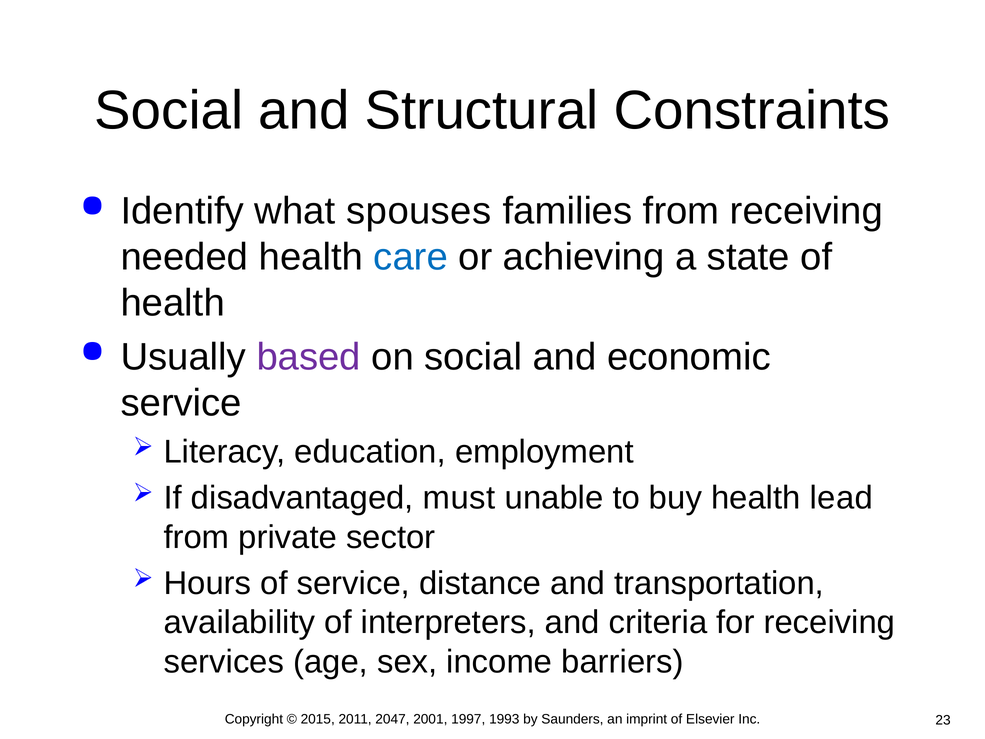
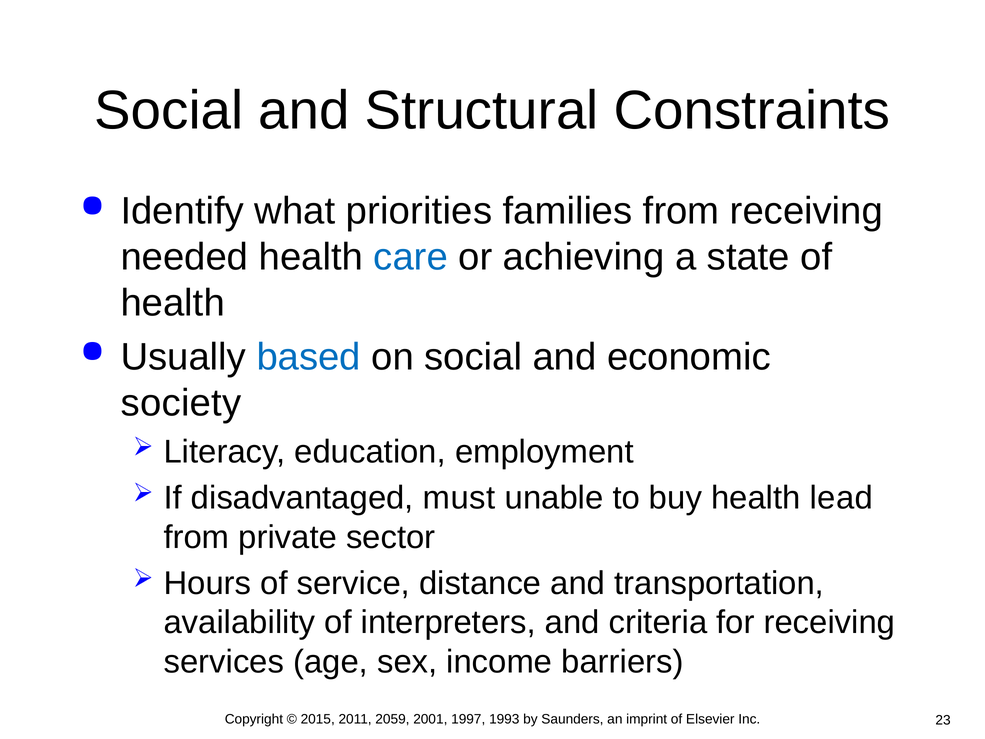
spouses: spouses -> priorities (419, 211)
based colour: purple -> blue (309, 357)
service: service -> society (181, 403)
2047: 2047 -> 2059 (392, 719)
